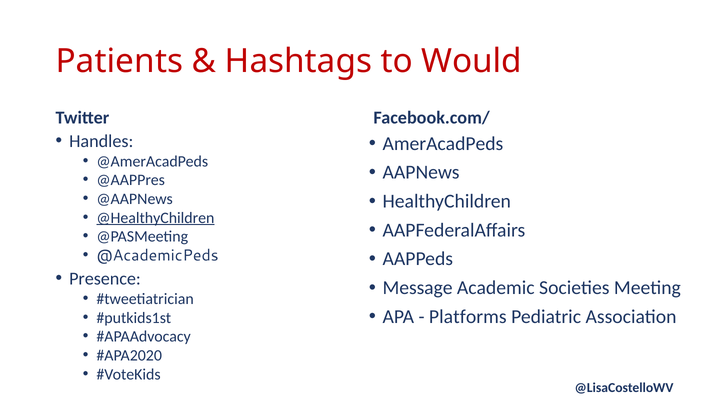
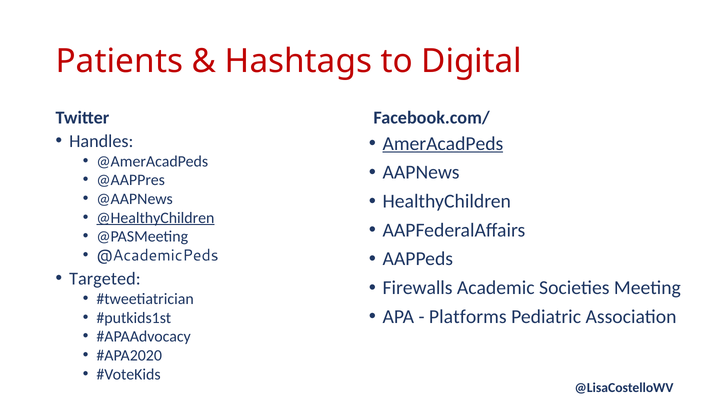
Would: Would -> Digital (472, 61)
AmerAcadPeds underline: none -> present (443, 144)
Presence: Presence -> Targeted (105, 279)
Message: Message -> Firewalls (418, 288)
